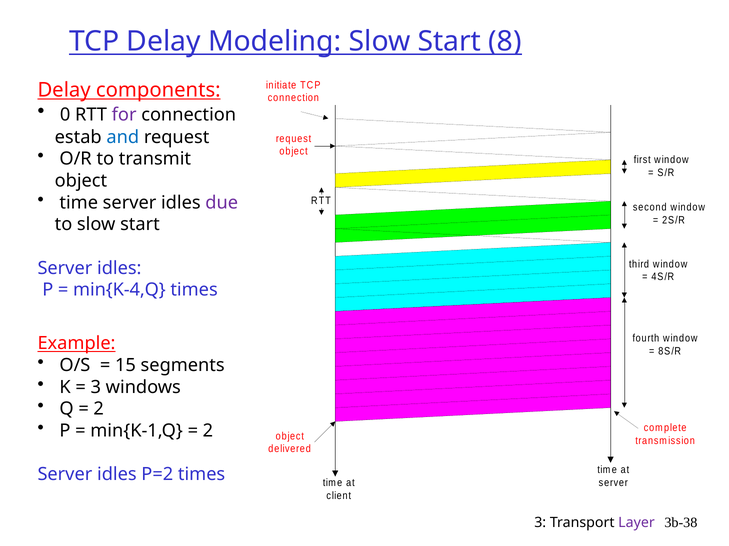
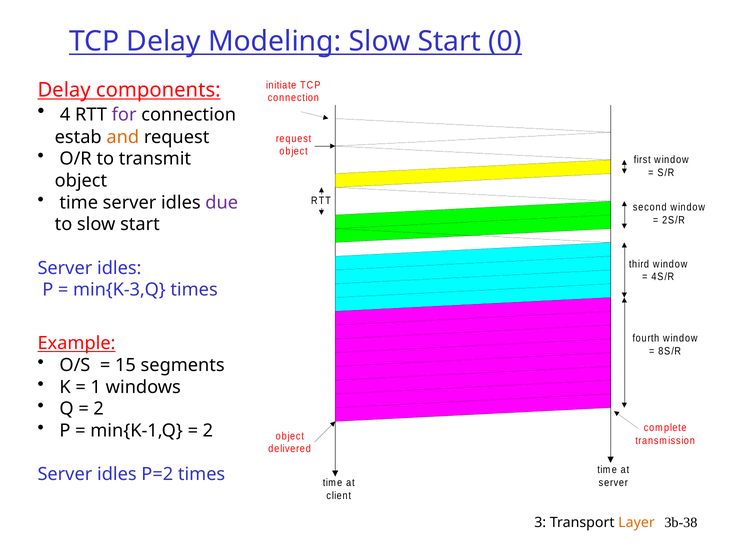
8: 8 -> 0 (505, 41)
0: 0 -> 4 (65, 115)
and colour: blue -> orange (123, 137)
min{K-4,Q: min{K-4,Q -> min{K-3,Q (119, 290)
3: 3 -> 1 (96, 388)
Layer colour: purple -> orange (637, 523)
